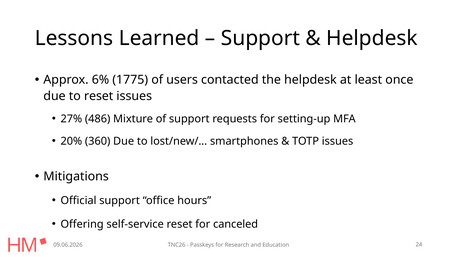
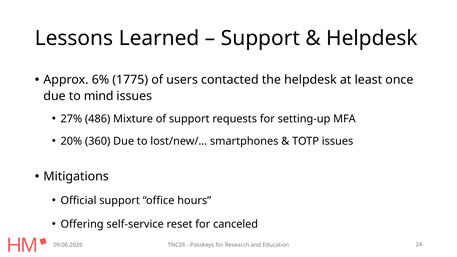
to reset: reset -> mind (99, 96)
